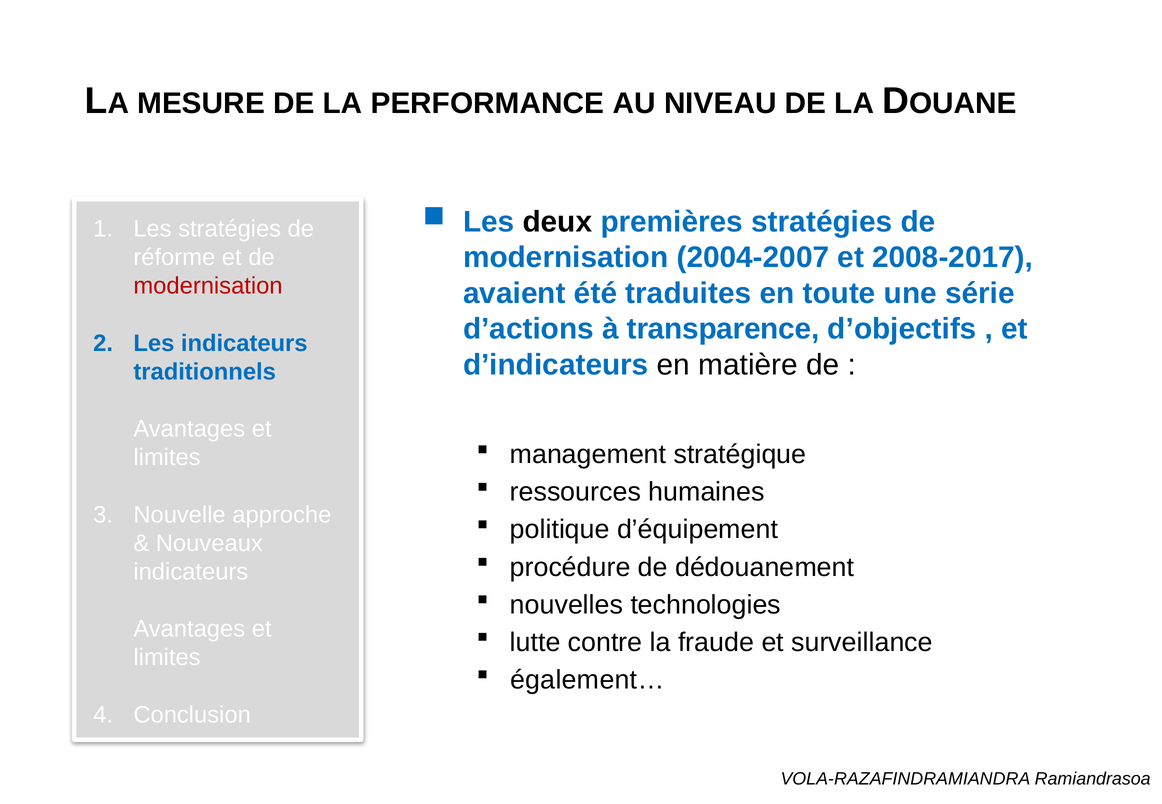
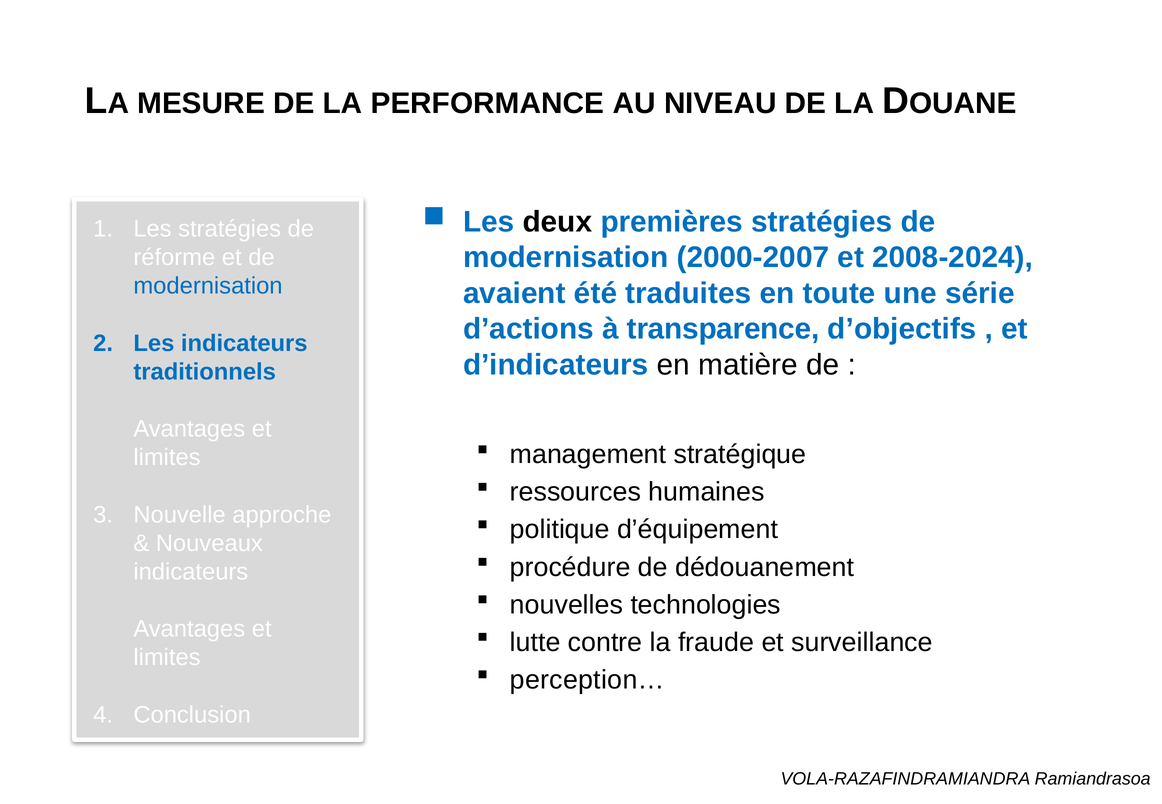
2004-2007: 2004-2007 -> 2000-2007 (753, 258)
2008-2017: 2008-2017 -> 2008-2024 (953, 258)
modernisation colour: red -> blue (208, 286)
également…: également… -> perception… (587, 680)
